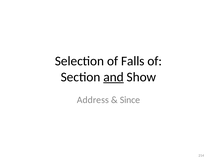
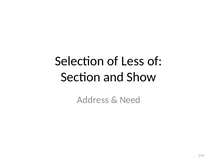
Falls: Falls -> Less (133, 61)
and underline: present -> none (114, 77)
Since: Since -> Need (130, 100)
